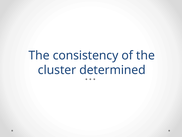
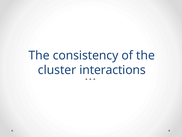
determined: determined -> interactions (113, 70)
